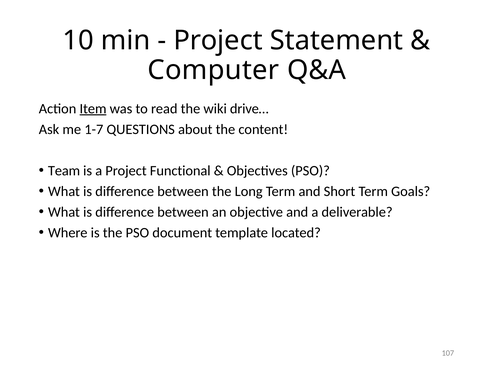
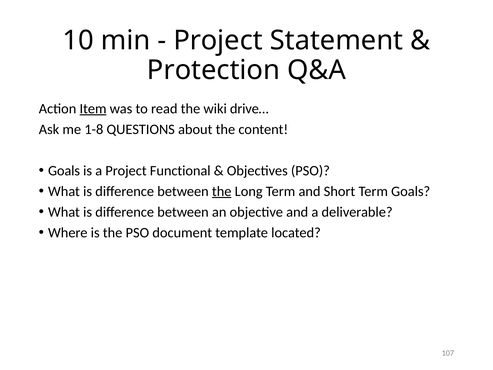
Computer: Computer -> Protection (213, 70)
1-7: 1-7 -> 1-8 (94, 129)
Team: Team -> Goals (64, 171)
the underline: none -> present (222, 191)
